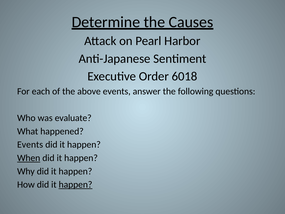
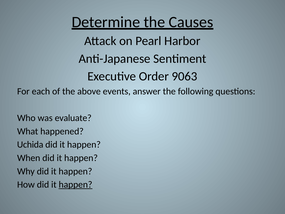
6018: 6018 -> 9063 (185, 76)
Events: Events -> Uchida (30, 144)
When underline: present -> none (29, 158)
